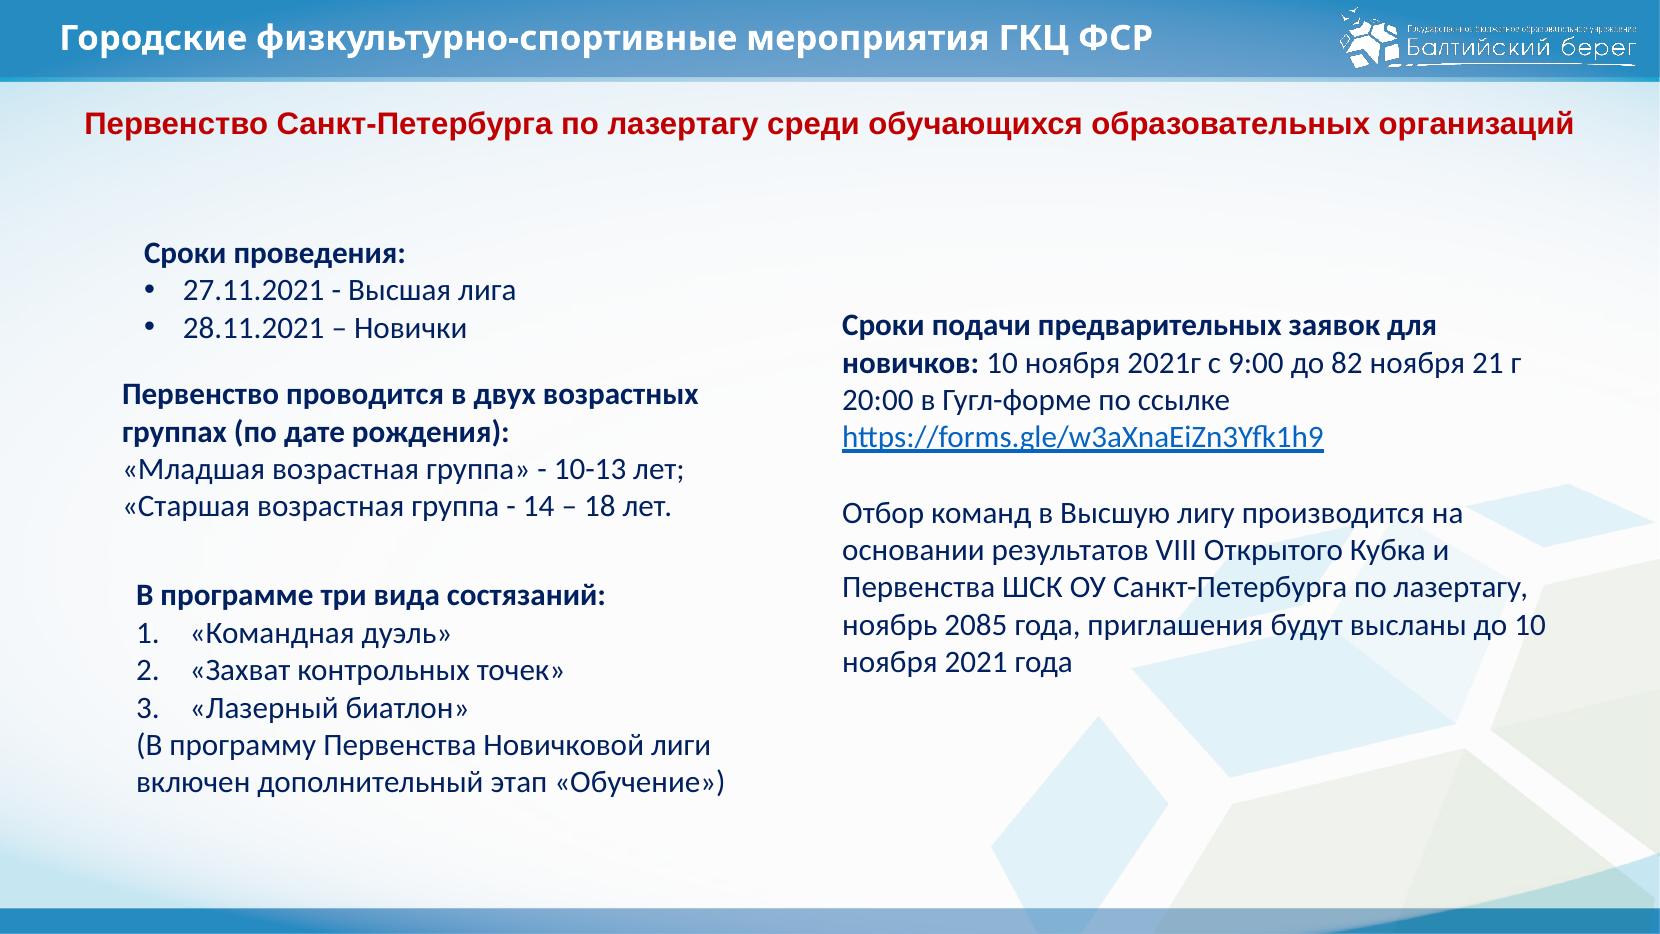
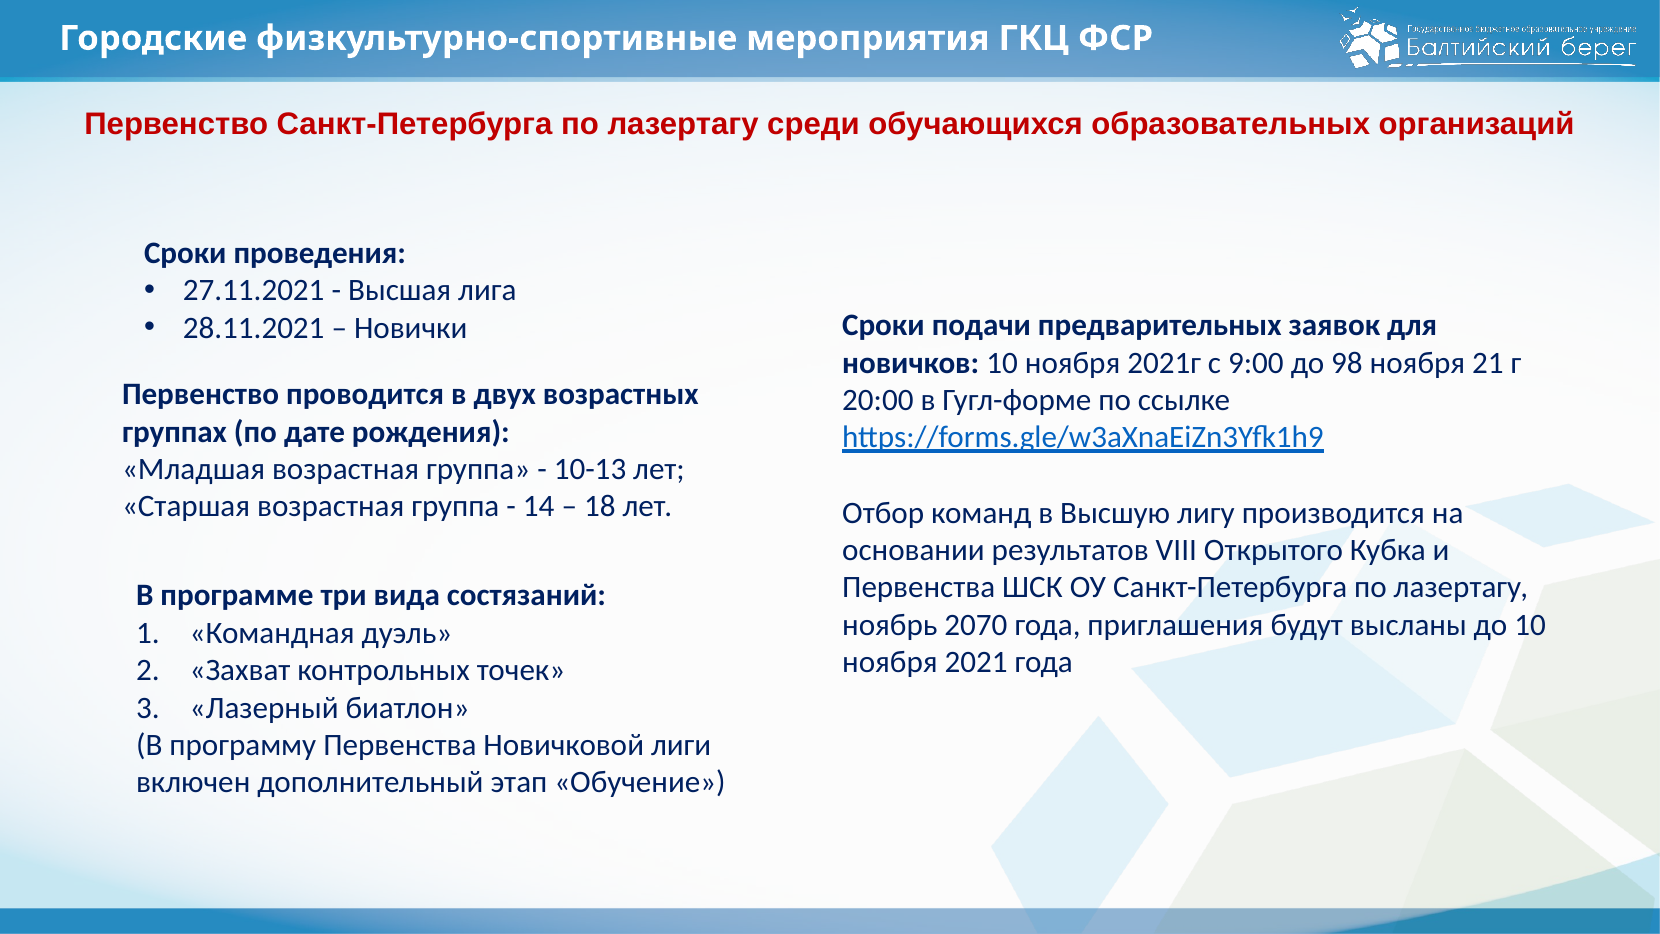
82: 82 -> 98 (1347, 363)
2085: 2085 -> 2070 (976, 625)
